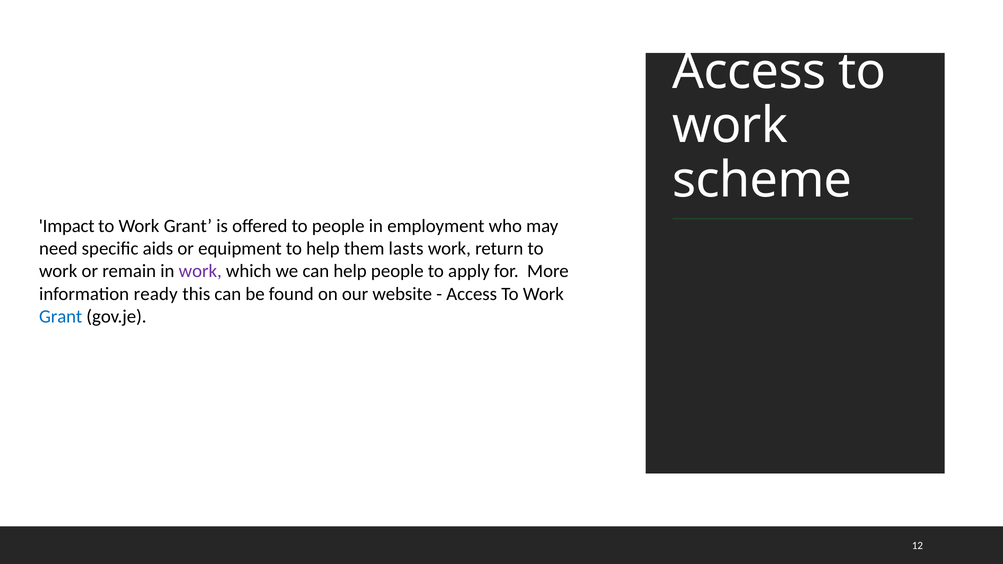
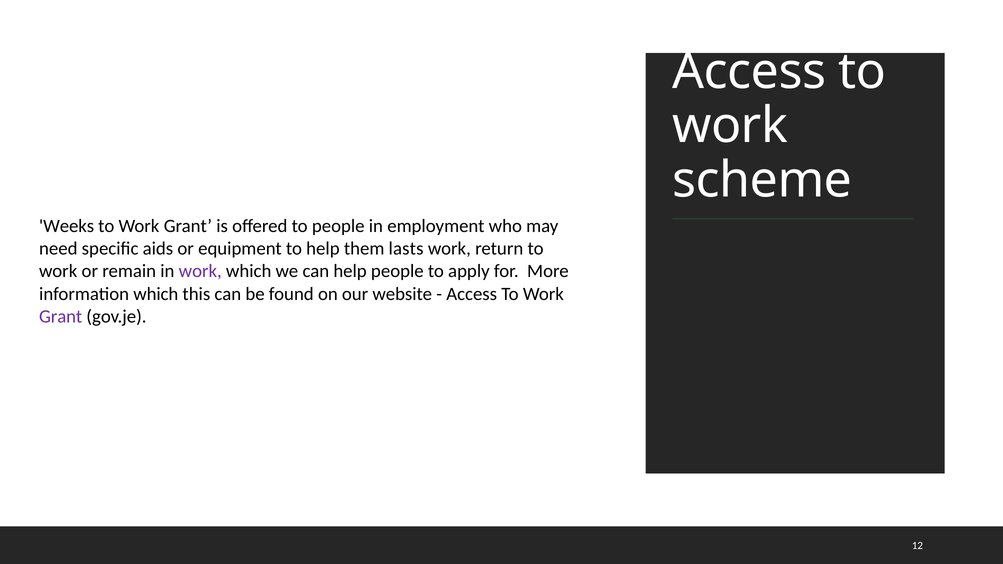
Impact: Impact -> Weeks (67, 226)
information ready: ready -> which (156, 294)
Grant colour: blue -> purple (61, 316)
